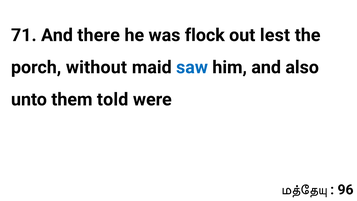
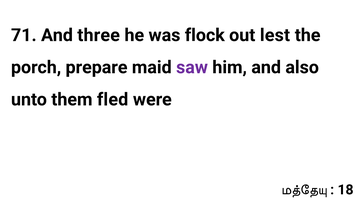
there: there -> three (99, 35)
without: without -> prepare (97, 67)
saw colour: blue -> purple (192, 67)
told: told -> fled (113, 99)
96: 96 -> 18 (346, 190)
